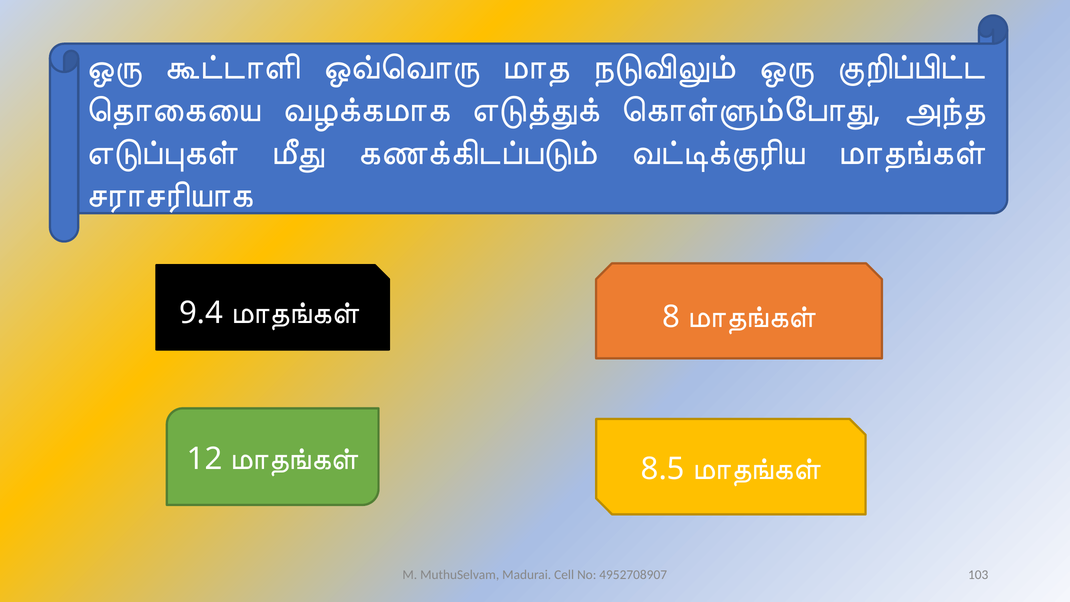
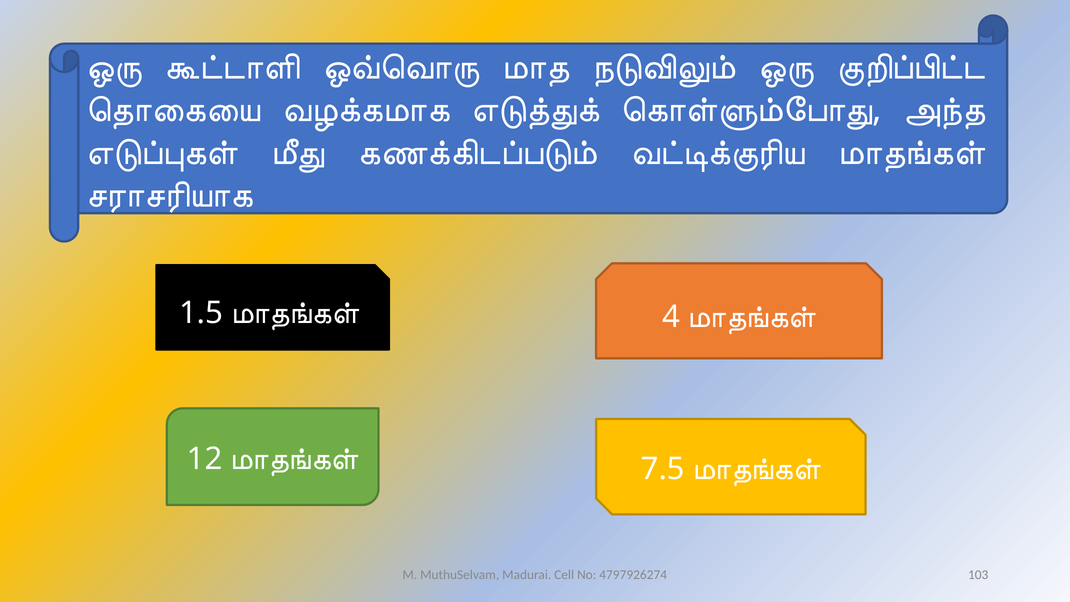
9.4: 9.4 -> 1.5 (201, 313)
8: 8 -> 4 (671, 317)
8.5: 8.5 -> 7.5 (663, 469)
4952708907: 4952708907 -> 4797926274 (633, 575)
